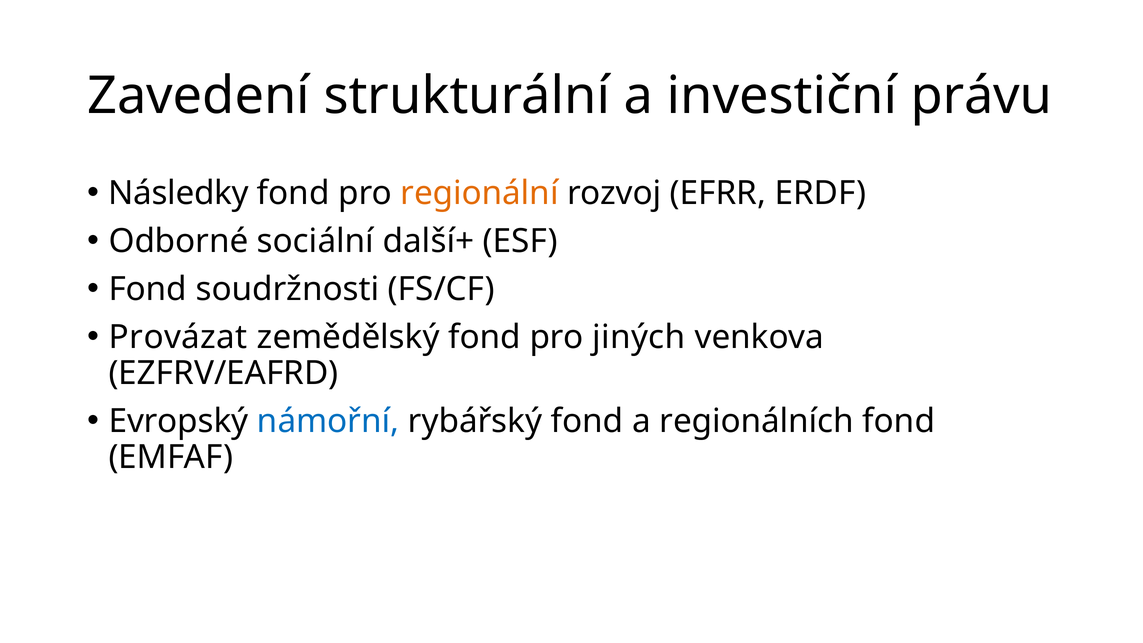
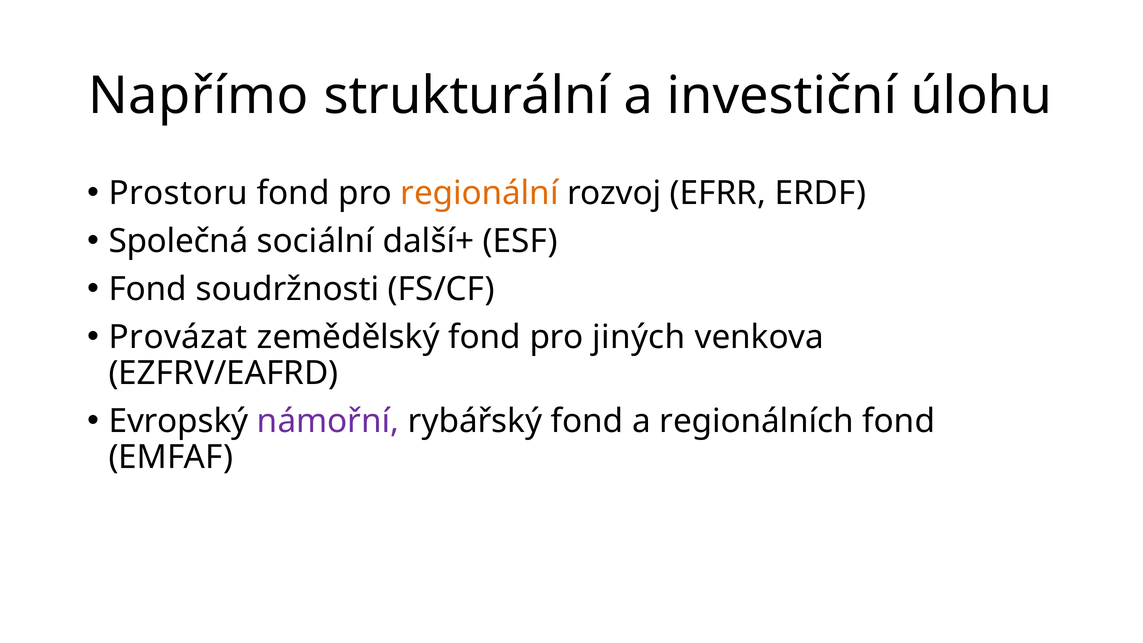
Zavedení: Zavedení -> Napřímo (198, 96)
právu: právu -> úlohu (981, 96)
Následky: Následky -> Prostoru (178, 193)
Odborné: Odborné -> Společná (179, 241)
námořní colour: blue -> purple (328, 421)
